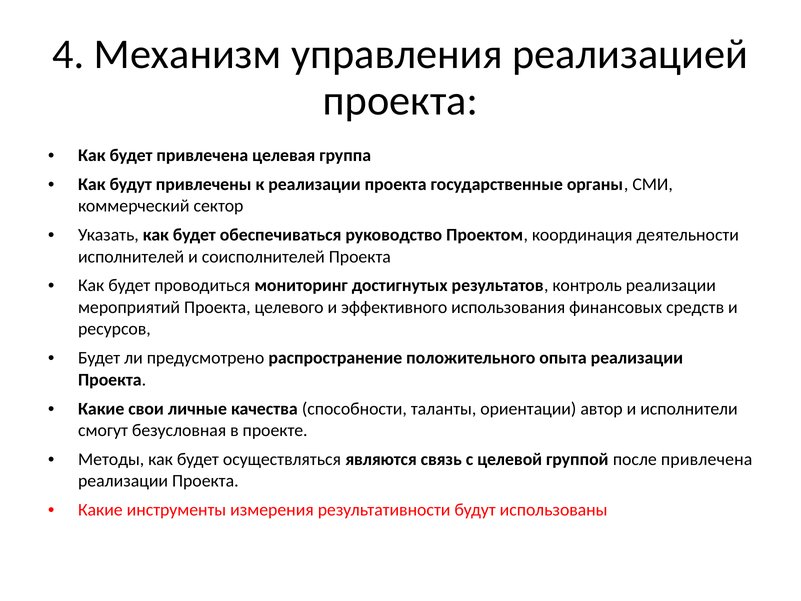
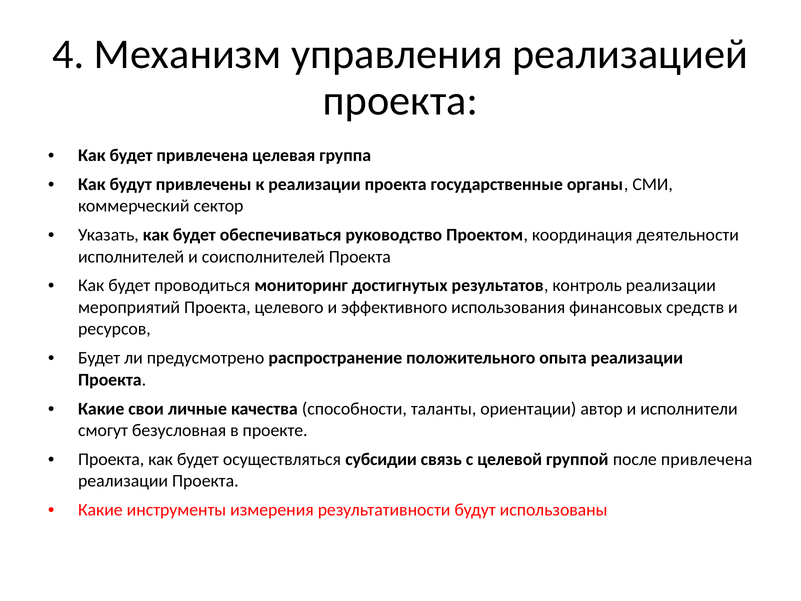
Методы: Методы -> Проекта (111, 459)
являются: являются -> субсидии (381, 459)
